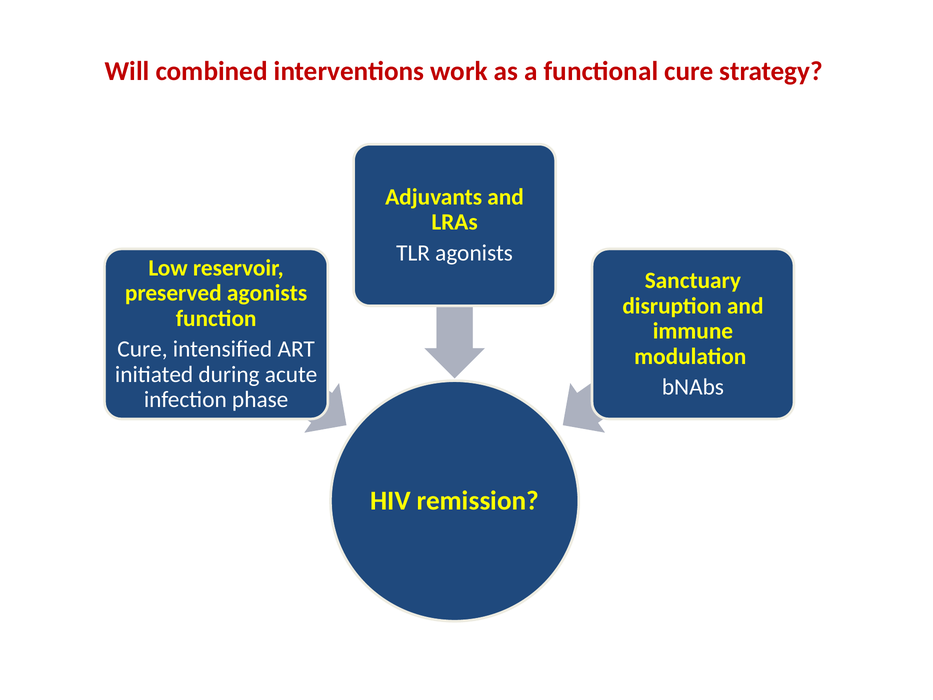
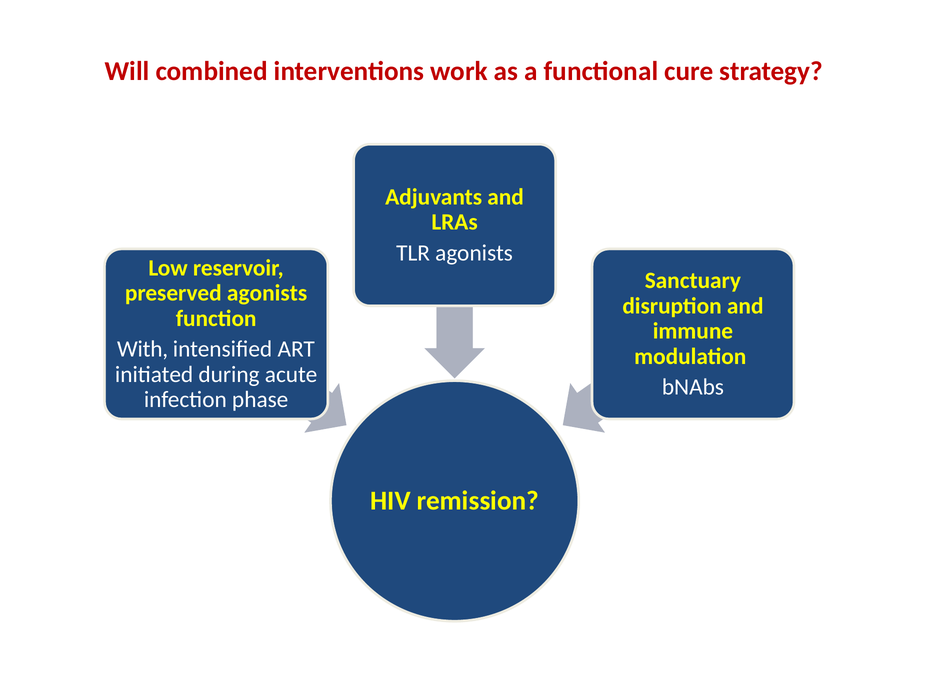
Cure: Cure -> With (143, 349)
